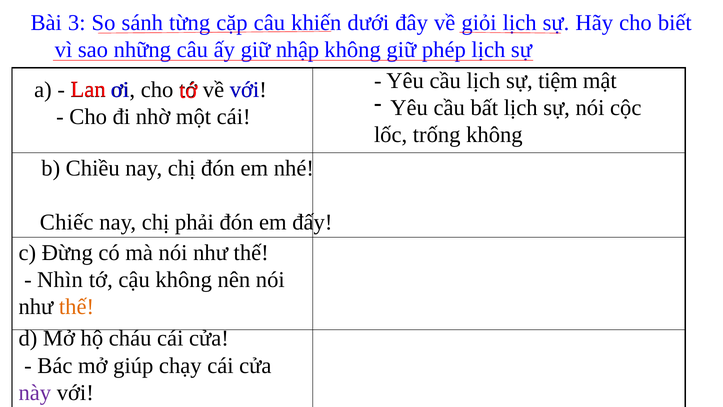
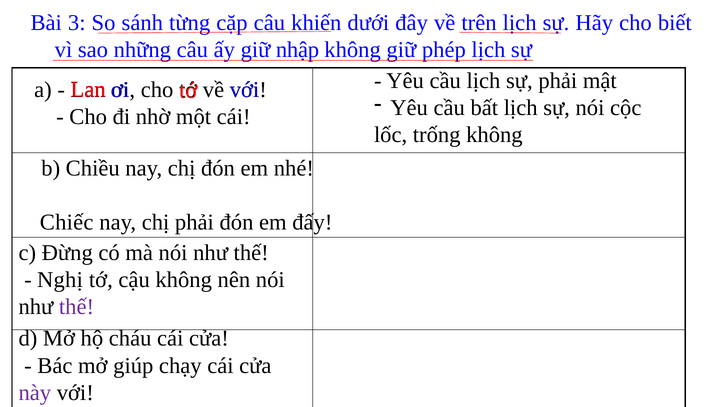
giỏi: giỏi -> trên (479, 23)
sự tiệm: tiệm -> phải (558, 81)
Nhìn: Nhìn -> Nghị (60, 280)
thế colour: orange -> purple (77, 307)
